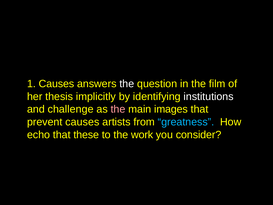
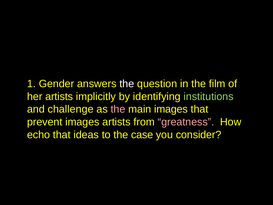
1 Causes: Causes -> Gender (56, 84)
her thesis: thesis -> artists (59, 96)
institutions colour: white -> light green (209, 96)
prevent causes: causes -> images (82, 122)
greatness colour: light blue -> pink (186, 122)
these: these -> ideas (86, 135)
work: work -> case (142, 135)
